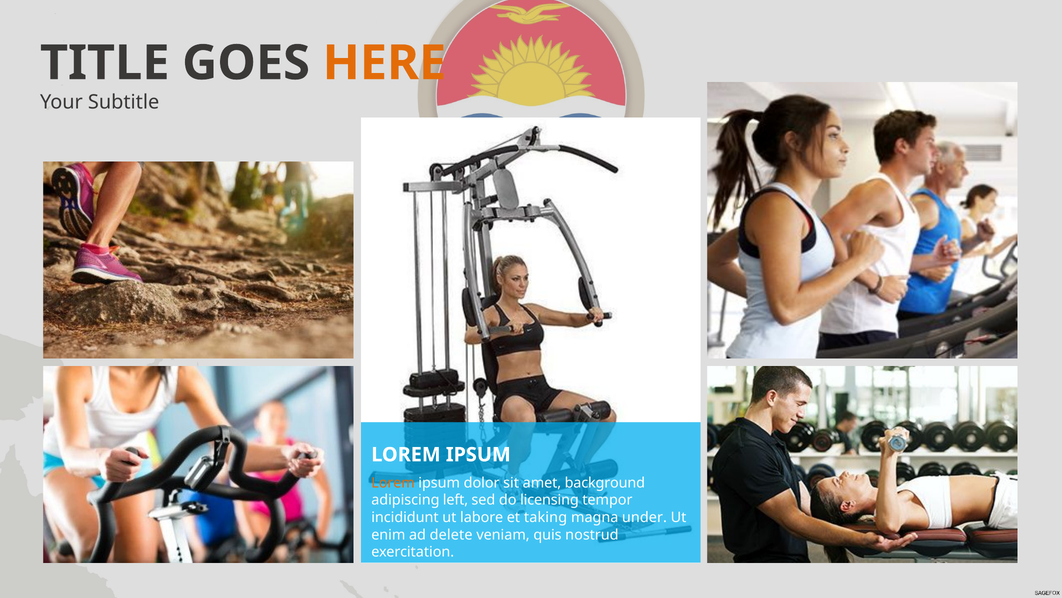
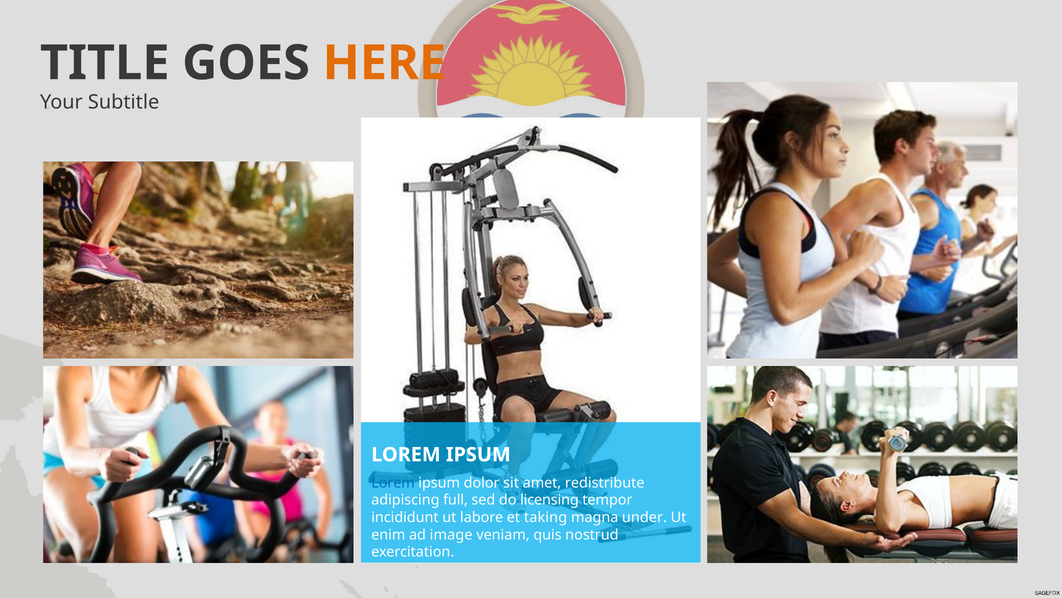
Lorem colour: orange -> blue (393, 482)
background: background -> redistribute (605, 482)
left: left -> full (455, 500)
delete: delete -> image (451, 534)
